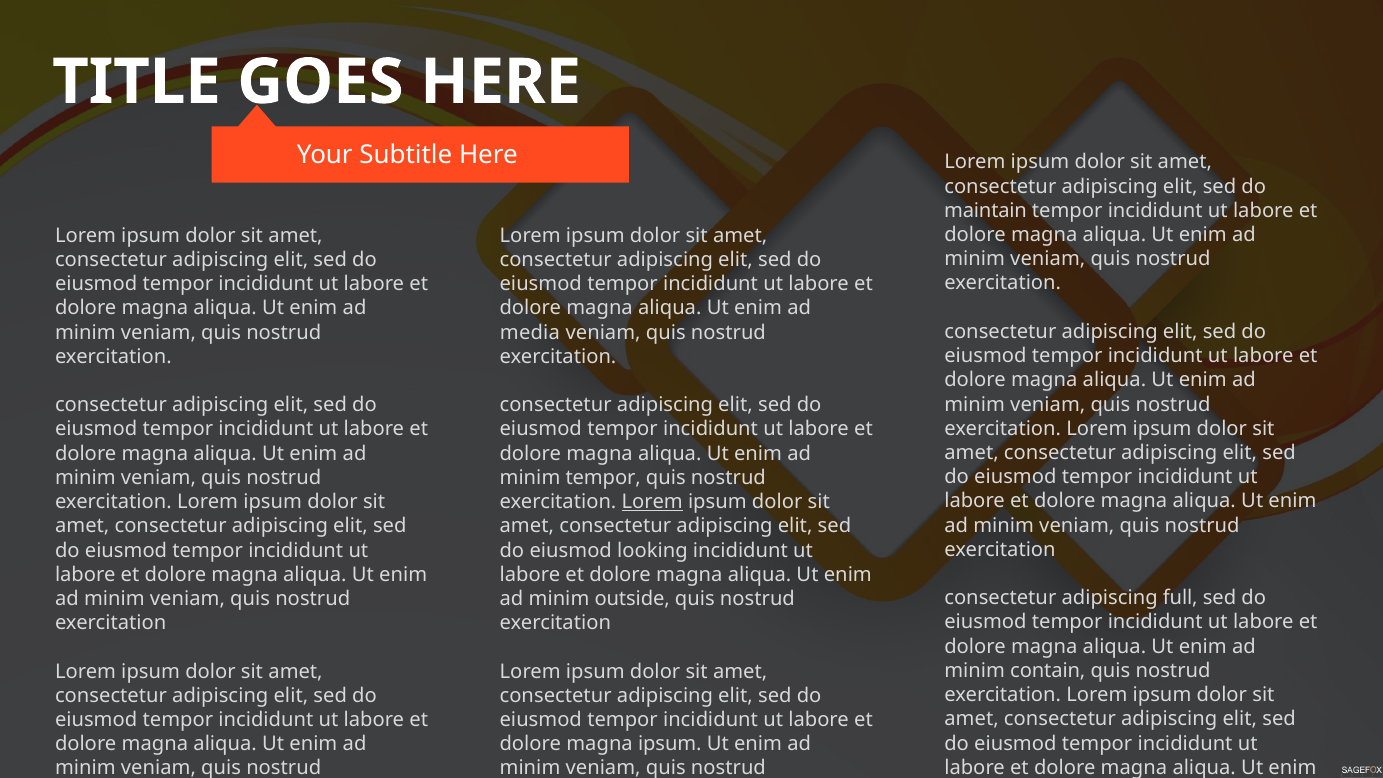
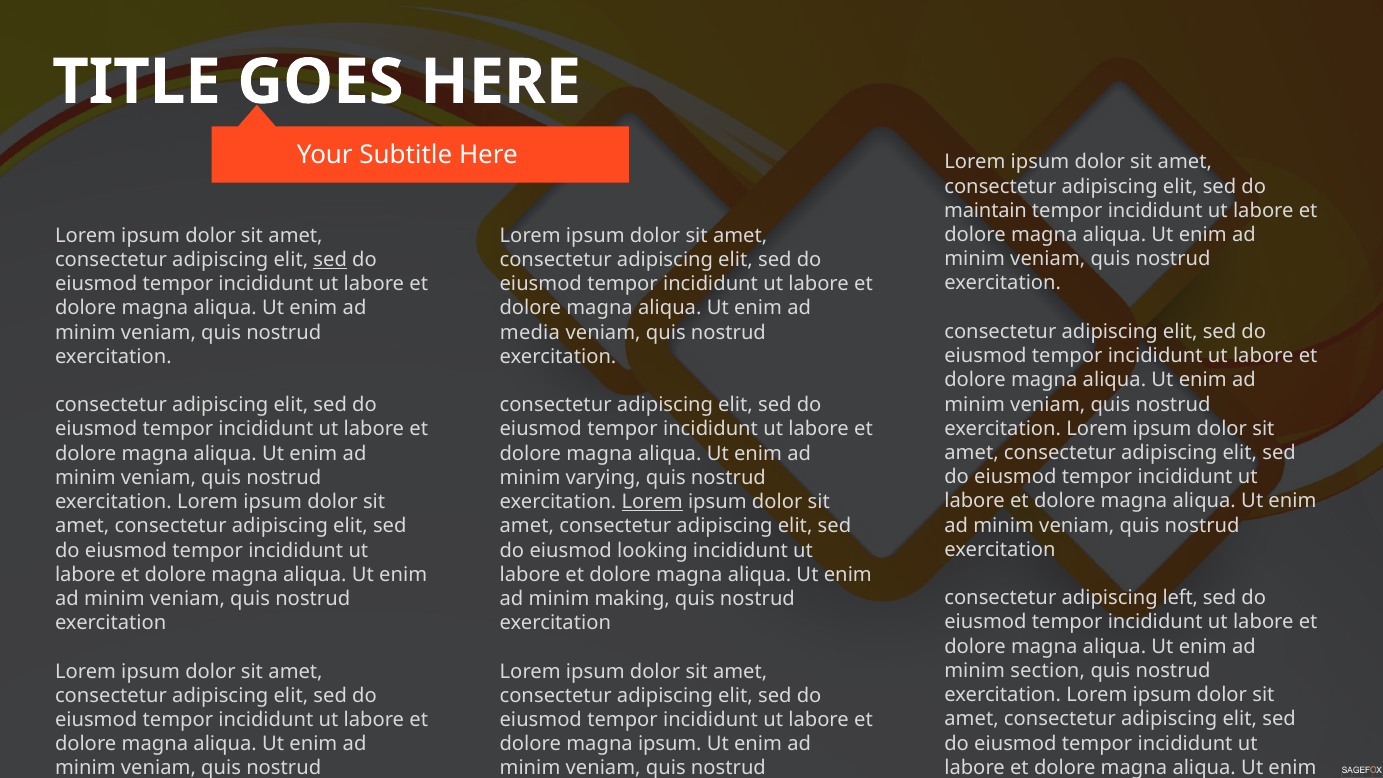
sed underline: none -> present (330, 260)
minim tempor: tempor -> varying (603, 478)
full: full -> left (1180, 598)
outside: outside -> making (632, 599)
contain: contain -> section (1048, 671)
